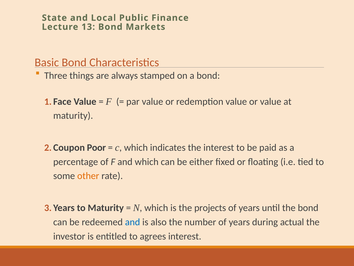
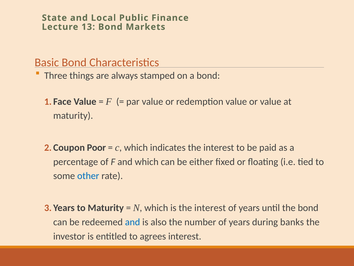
other colour: orange -> blue (88, 176)
is the projects: projects -> interest (210, 208)
actual: actual -> banks (292, 222)
